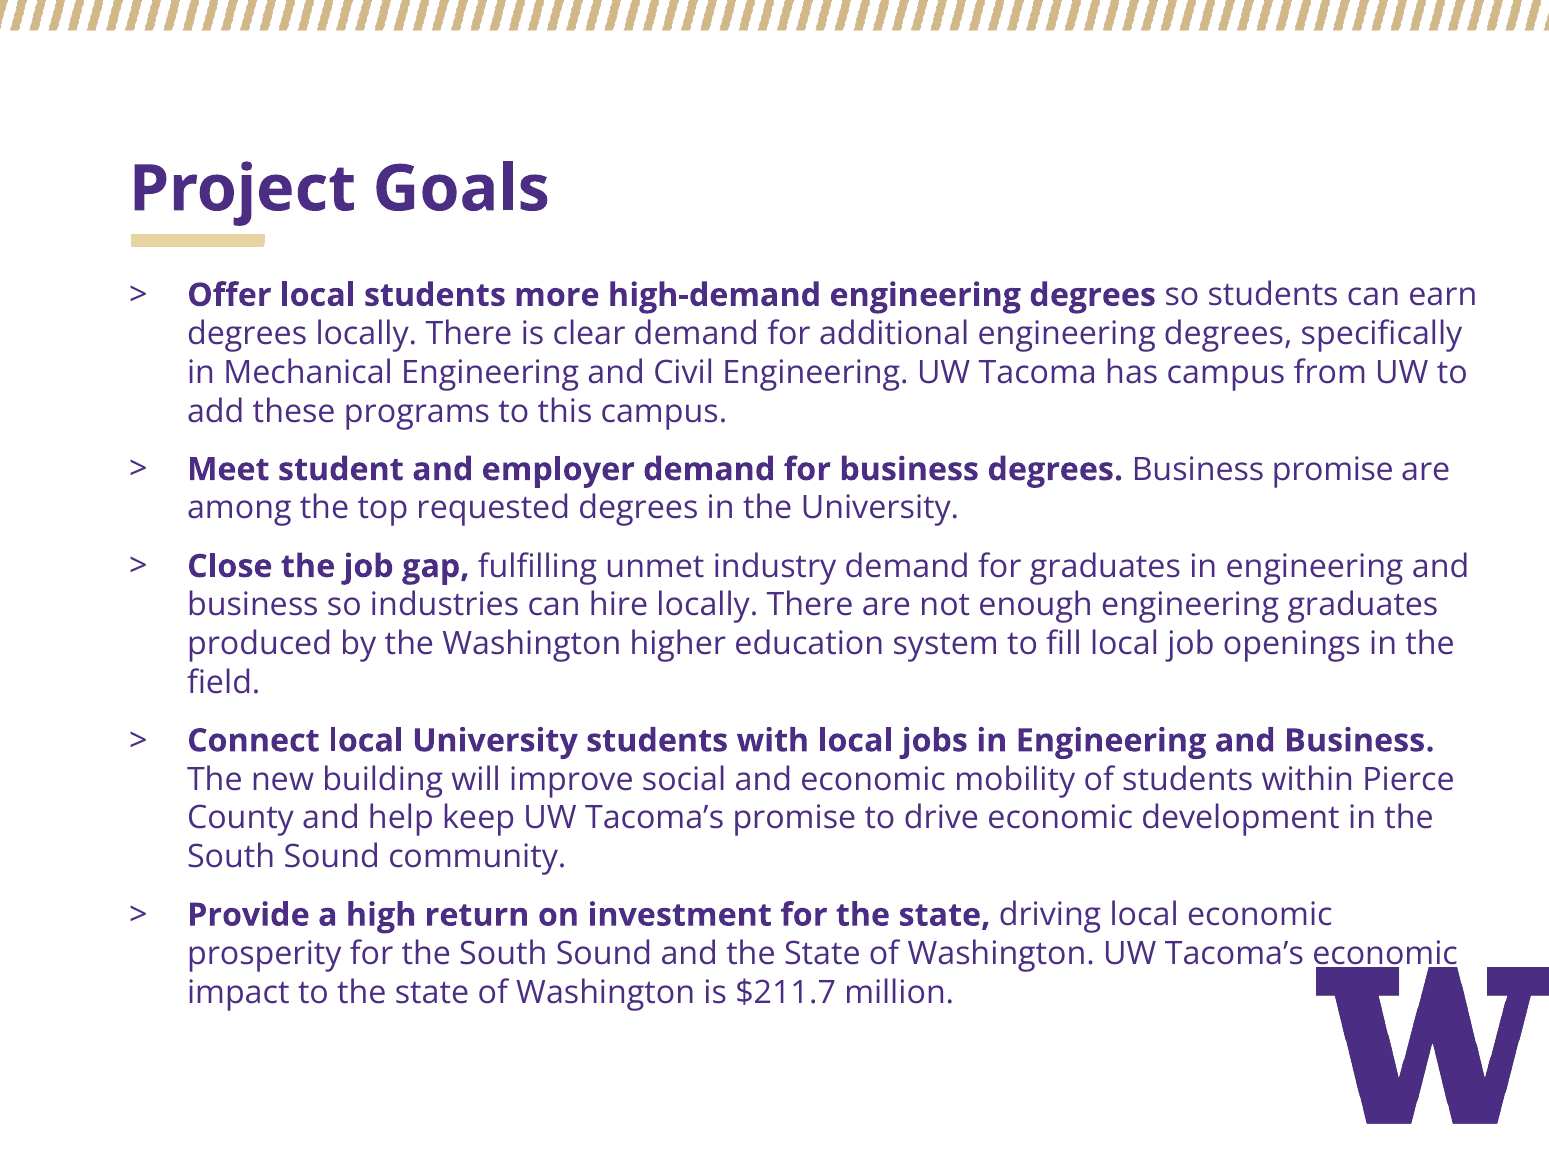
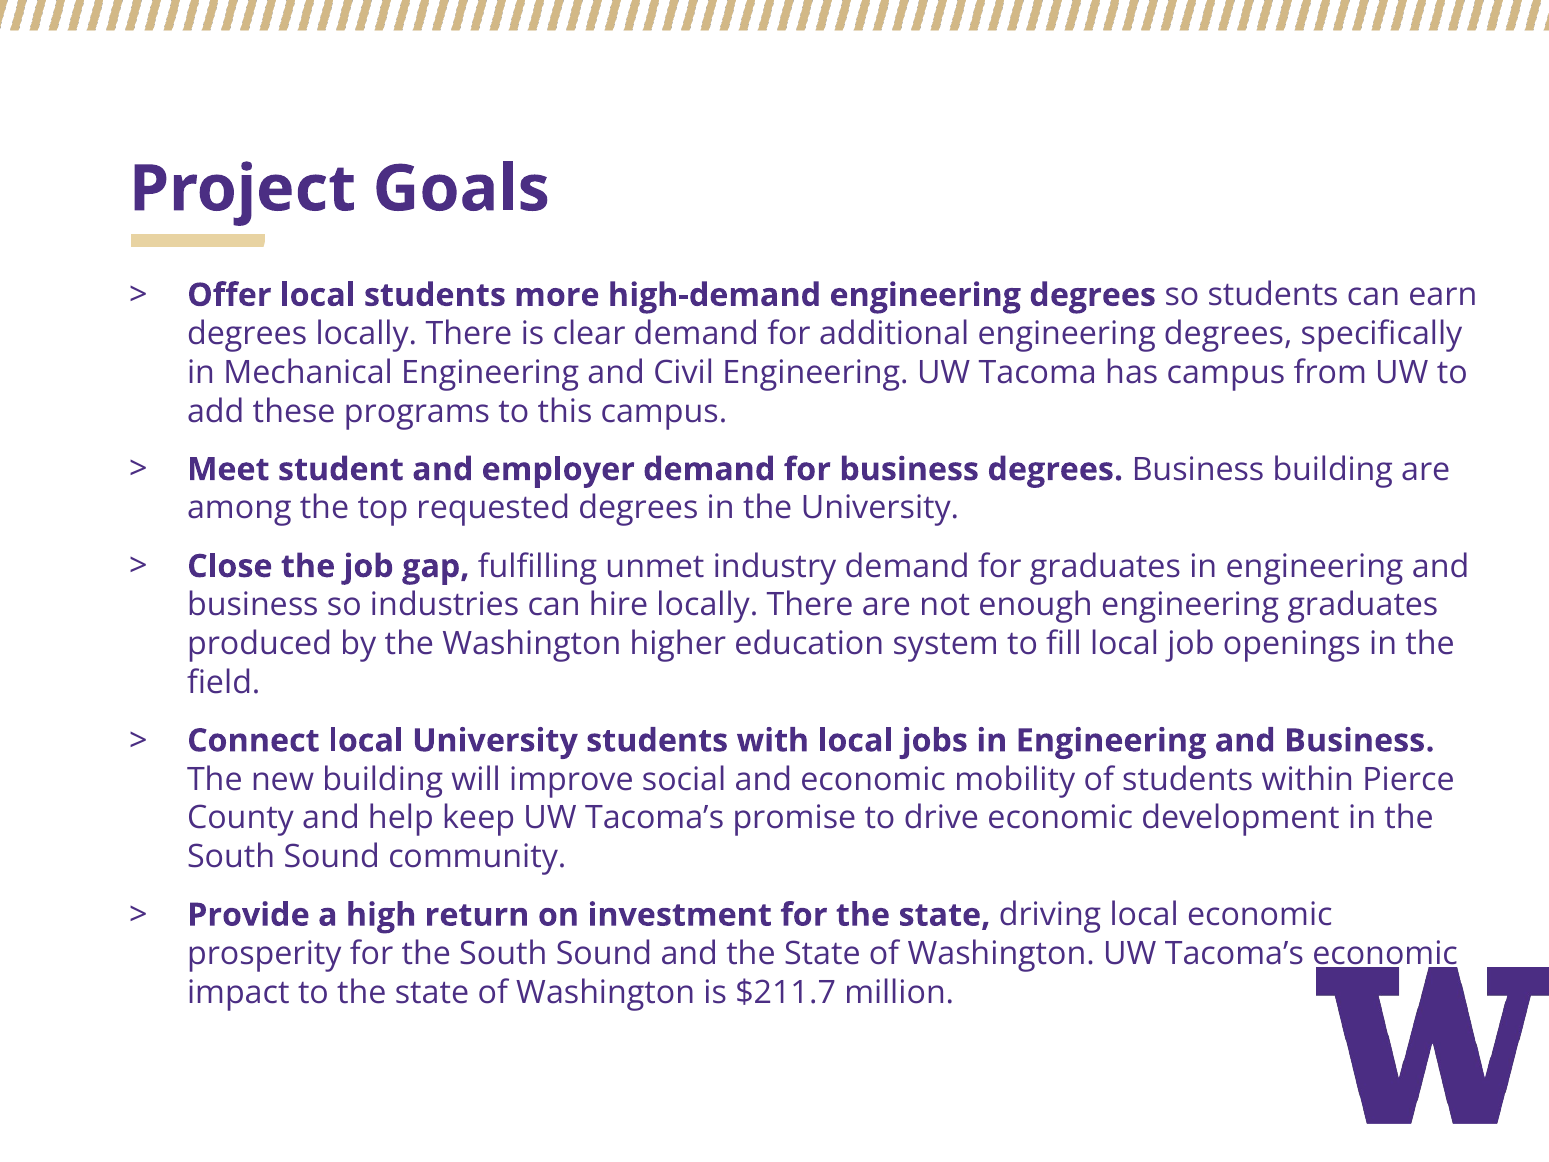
Business promise: promise -> building (1333, 469)
